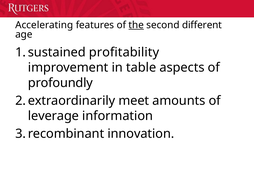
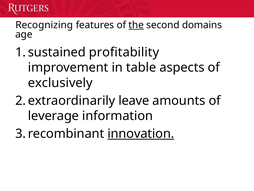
Accelerating: Accelerating -> Recognizing (44, 25)
different: different -> domains (202, 25)
profoundly: profoundly -> exclusively (60, 83)
meet: meet -> leave (134, 100)
innovation underline: none -> present (141, 133)
